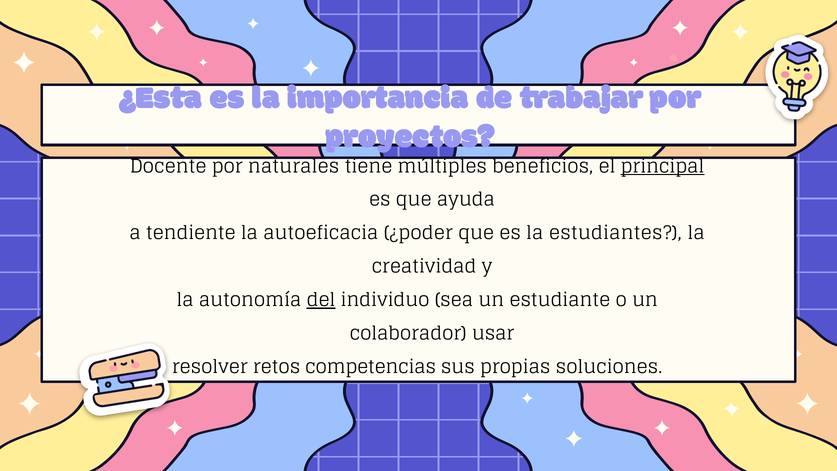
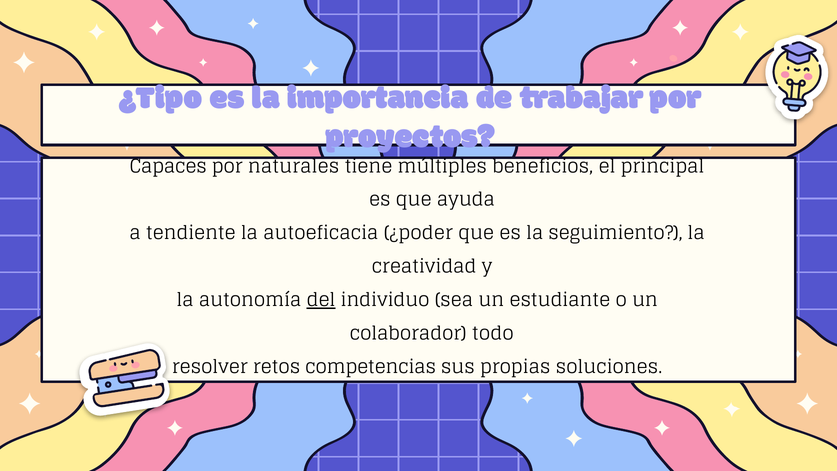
¿Esta: ¿Esta -> ¿Tipo (161, 97)
Docente: Docente -> Capaces (168, 166)
principal underline: present -> none (663, 166)
estudiantes: estudiantes -> seguimiento (616, 233)
usar: usar -> todo (493, 334)
